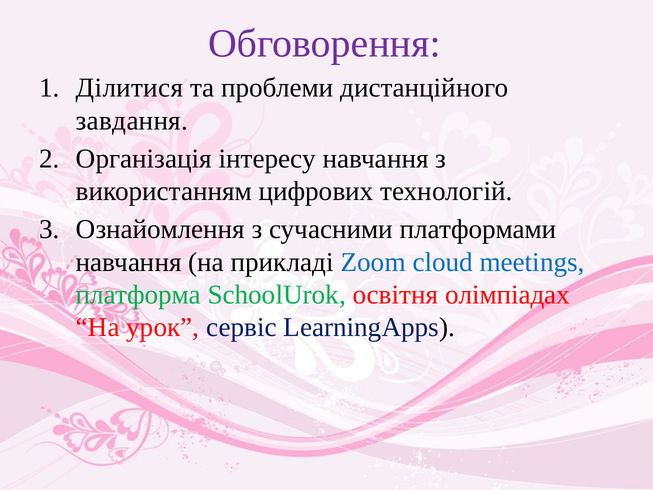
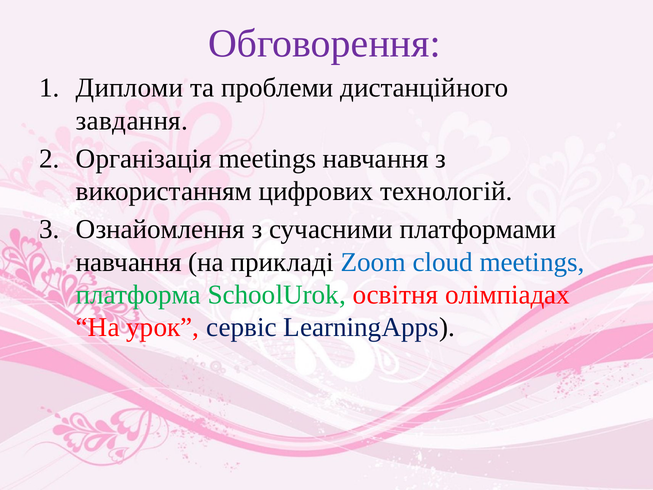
Ділитися: Ділитися -> Дипломи (130, 88)
Організація інтересу: інтересу -> meetings (267, 159)
